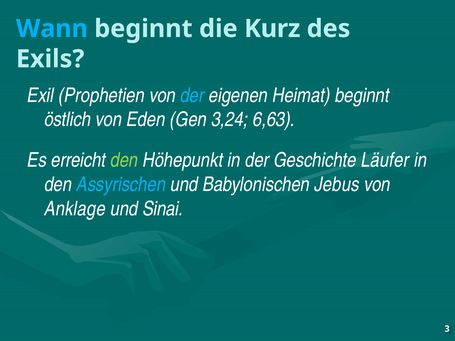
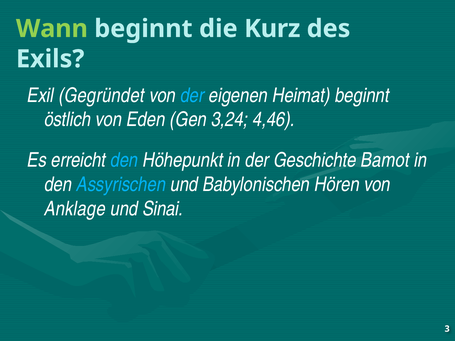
Wann colour: light blue -> light green (52, 29)
Prophetien: Prophetien -> Gegründet (102, 95)
6,63: 6,63 -> 4,46 (274, 120)
den colour: light green -> light blue (124, 160)
Läufer: Läufer -> Bamot (385, 160)
Jebus: Jebus -> Hören (337, 185)
